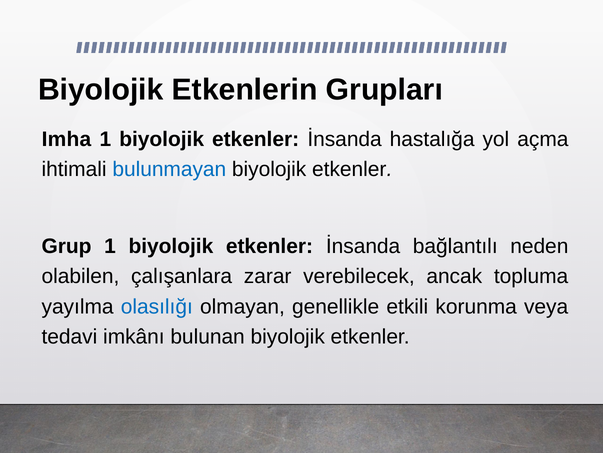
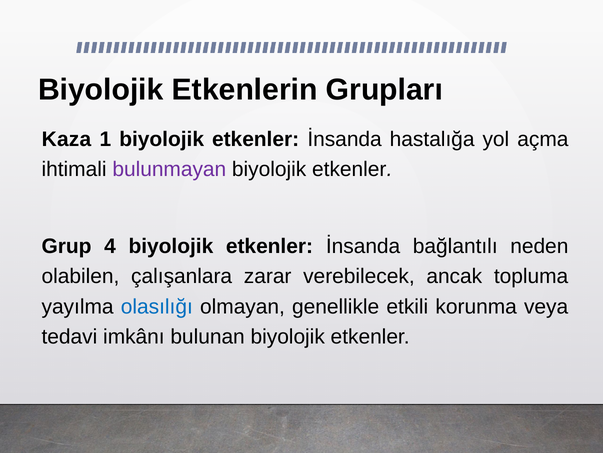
Imha: Imha -> Kaza (66, 139)
bulunmayan colour: blue -> purple (169, 169)
Grup 1: 1 -> 4 (110, 246)
